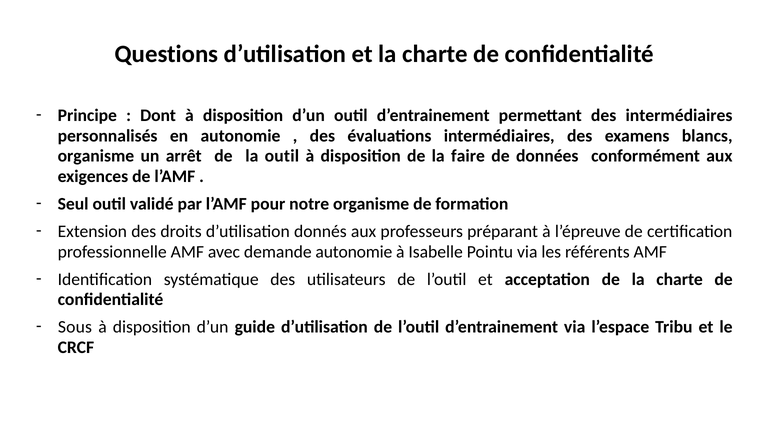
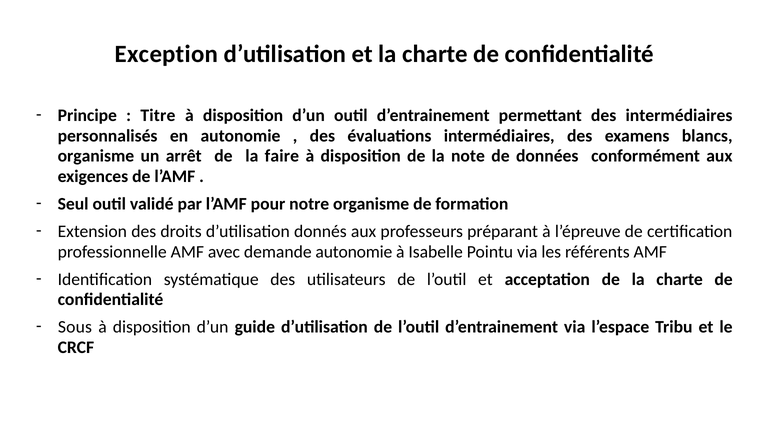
Questions: Questions -> Exception (166, 54)
Dont: Dont -> Titre (158, 116)
la outil: outil -> faire (282, 156)
faire: faire -> note (468, 156)
